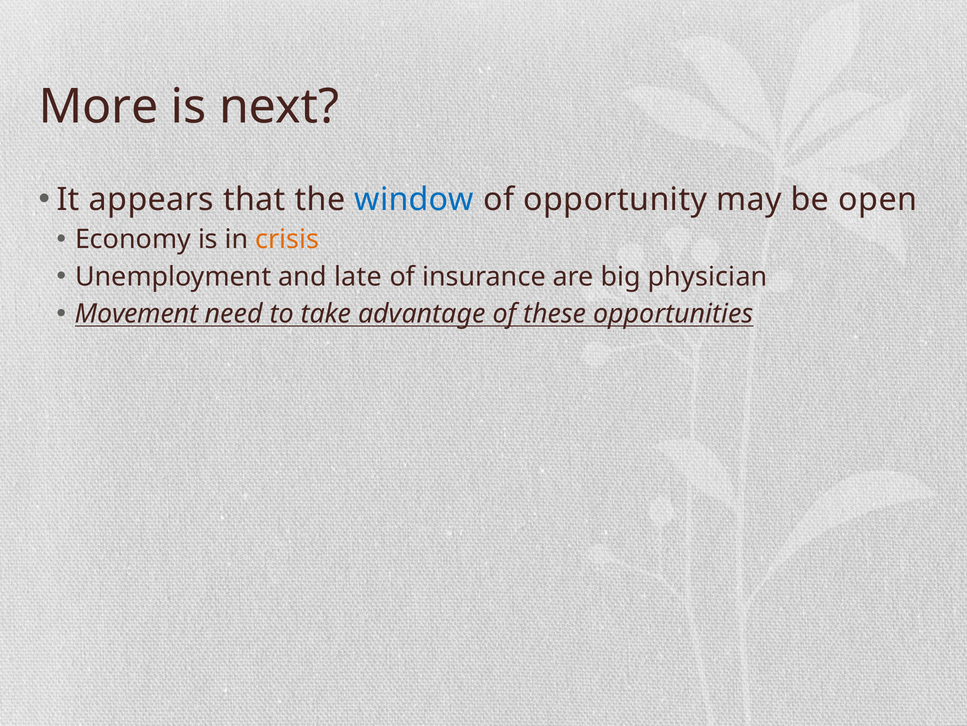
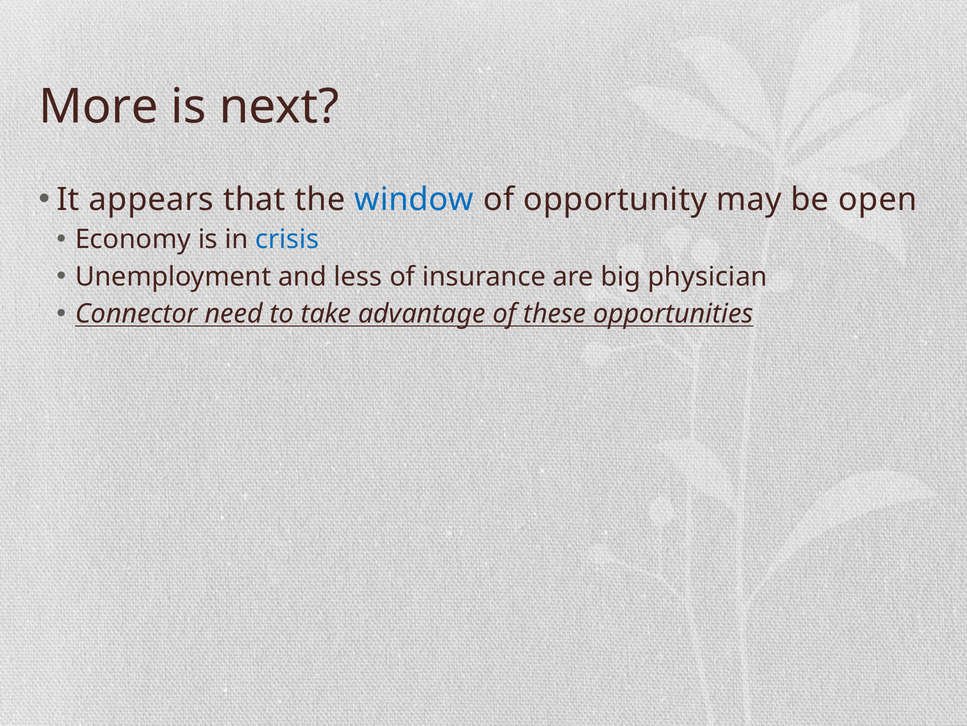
crisis colour: orange -> blue (287, 239)
late: late -> less (358, 276)
Movement: Movement -> Connector (136, 314)
